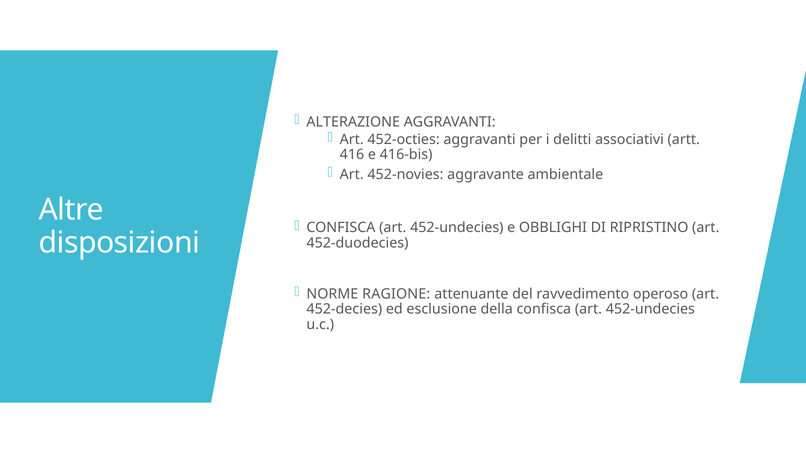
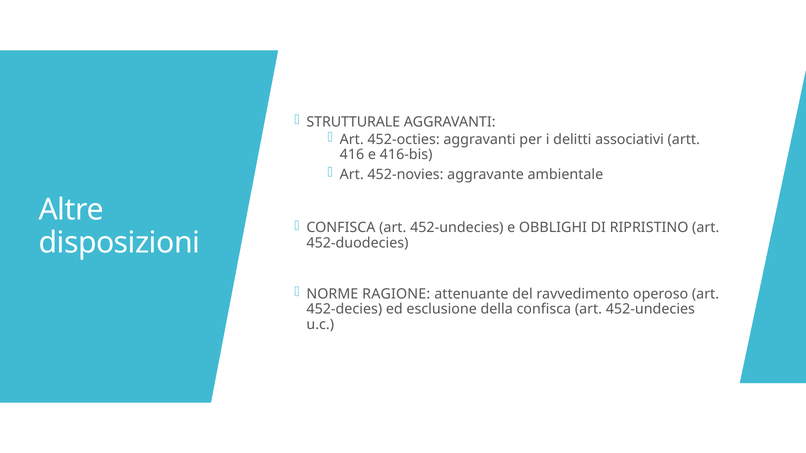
ALTERAZIONE: ALTERAZIONE -> STRUTTURALE (353, 122)
